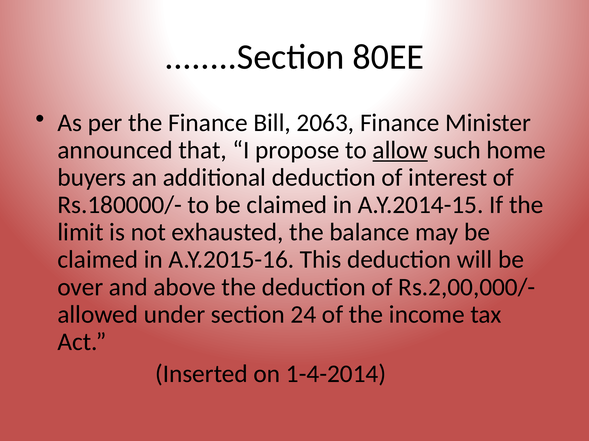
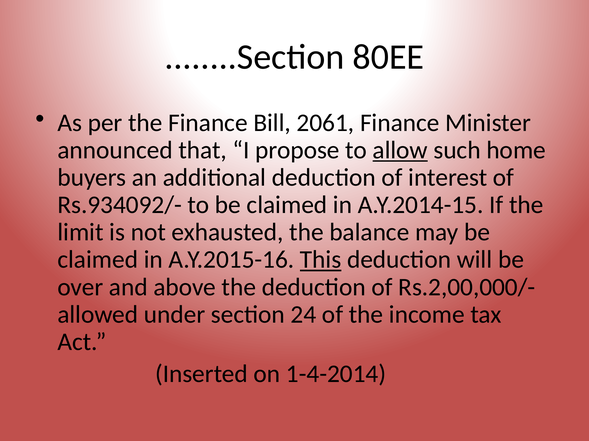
2063: 2063 -> 2061 (325, 123)
Rs.180000/-: Rs.180000/- -> Rs.934092/- (120, 205)
This underline: none -> present (321, 260)
